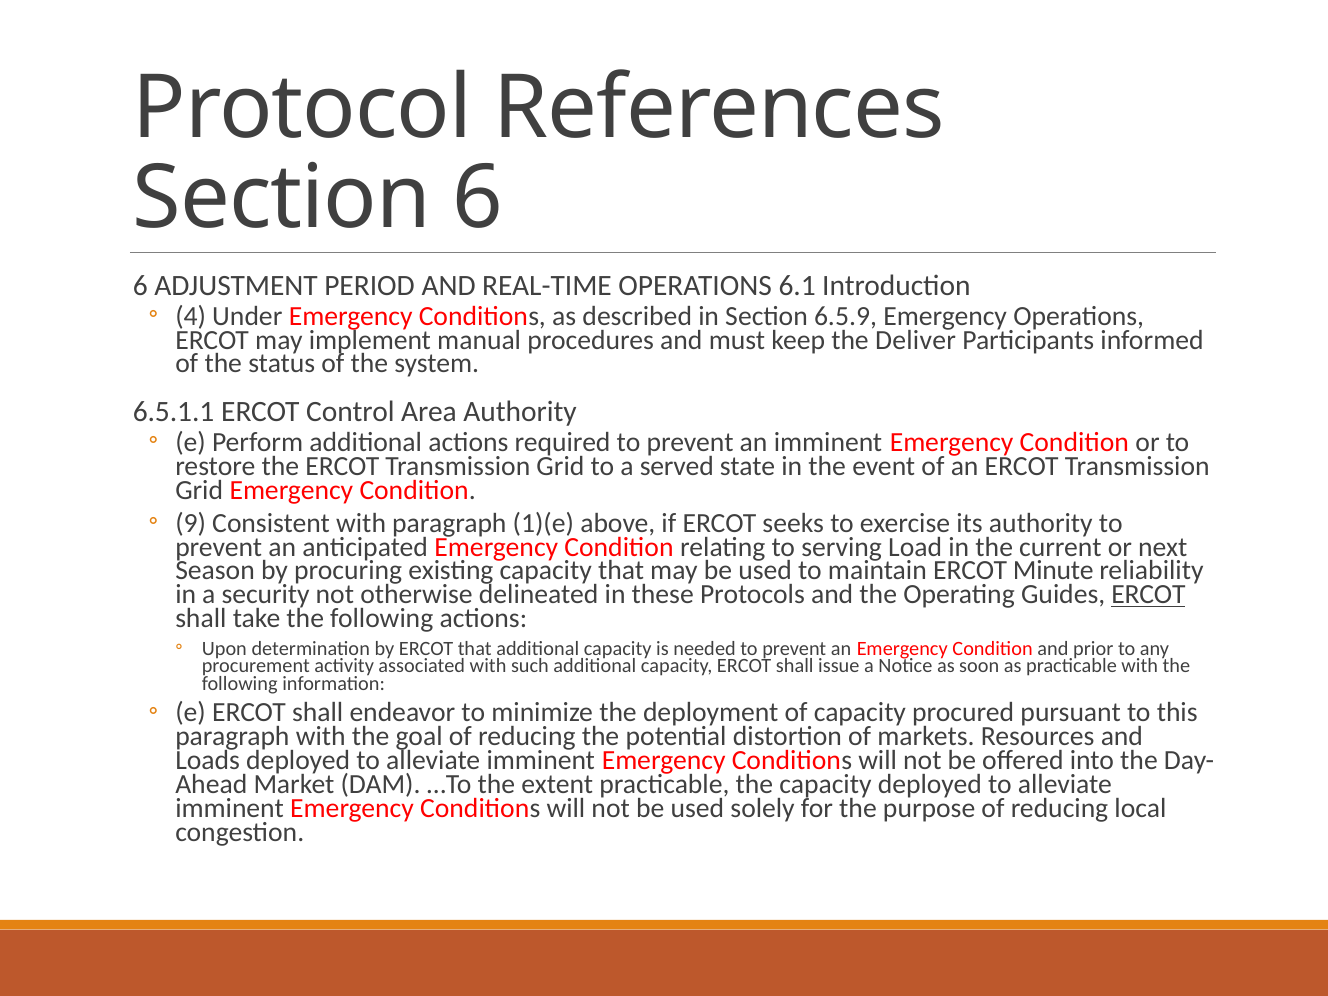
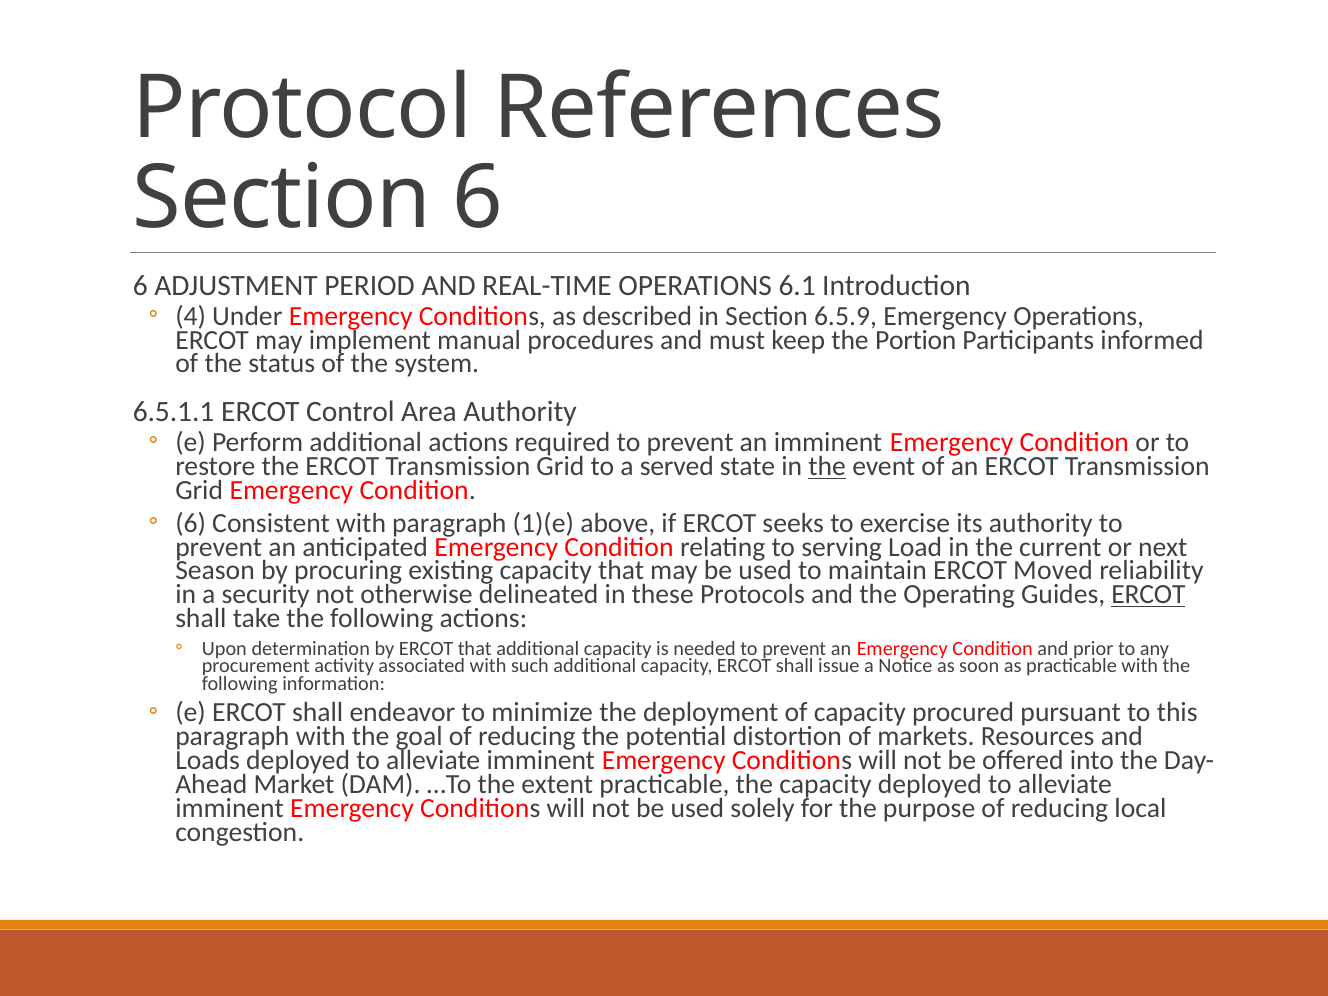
Deliver: Deliver -> Portion (916, 340)
the underline: none -> present (827, 466)
9: 9 -> 6 (191, 523)
Minute: Minute -> Moved (1053, 571)
